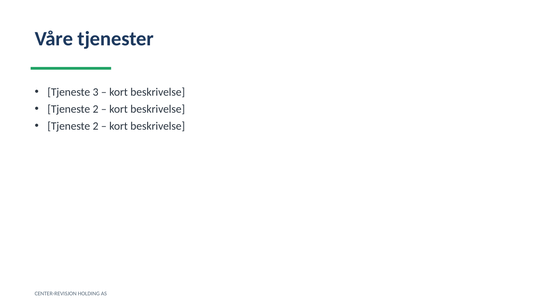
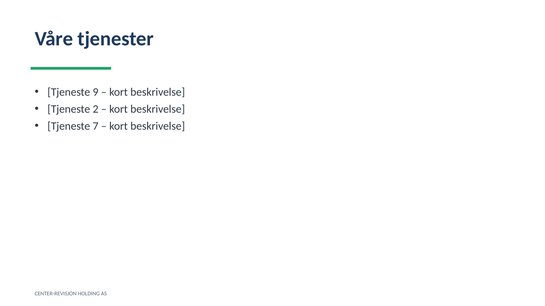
3: 3 -> 9 (96, 92)
2: 2 -> 7 (96, 126)
